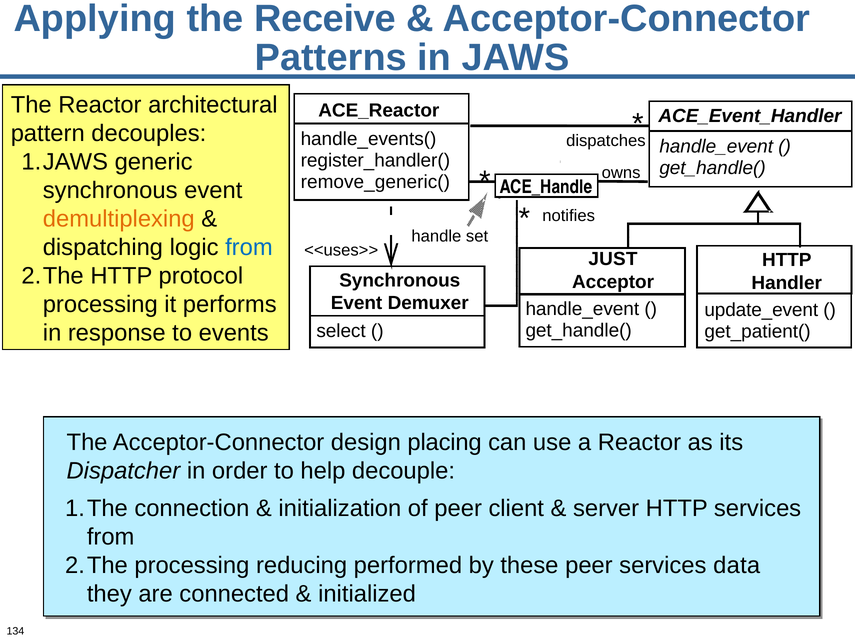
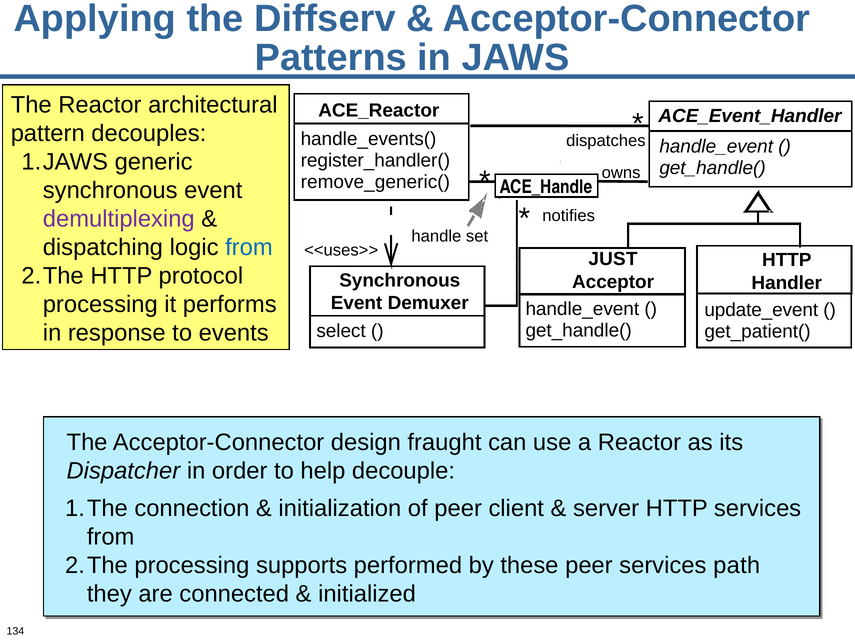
Receive: Receive -> Diffserv (325, 19)
demultiplexing colour: orange -> purple (119, 219)
placing: placing -> fraught (444, 443)
reducing: reducing -> supports (302, 566)
data: data -> path (737, 566)
